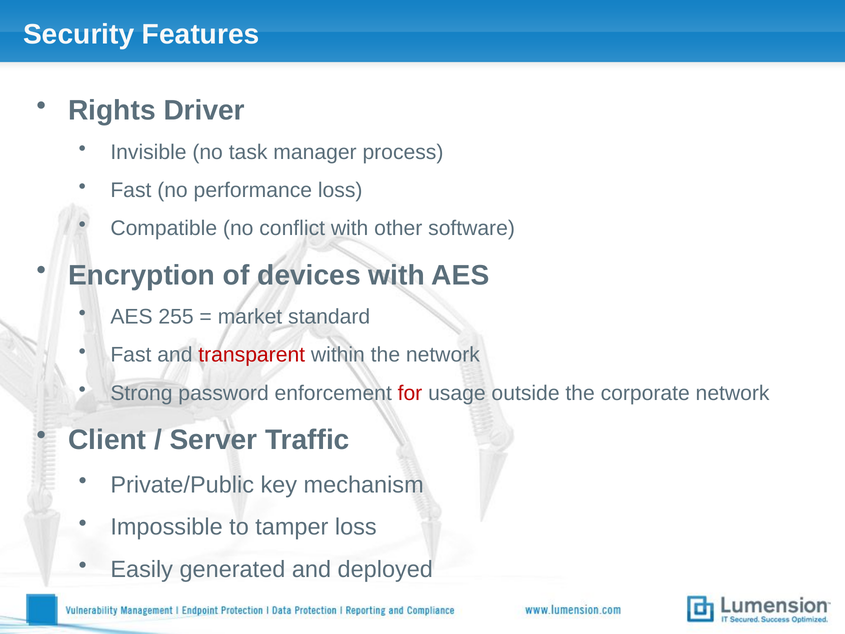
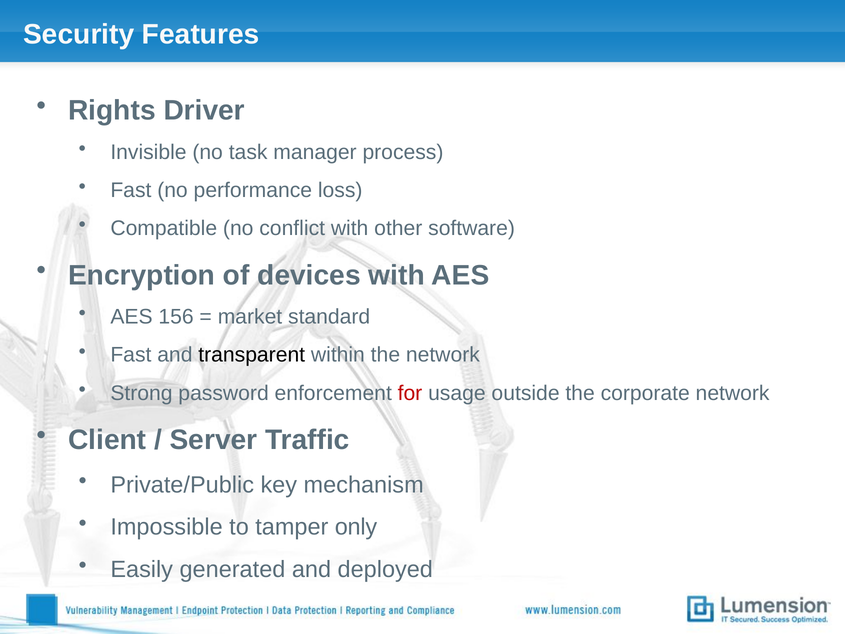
255: 255 -> 156 (176, 317)
transparent colour: red -> black (252, 355)
tamper loss: loss -> only (356, 527)
